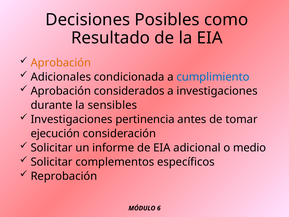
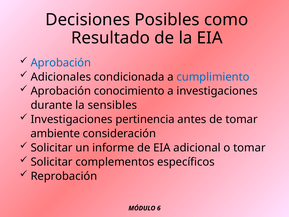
Aprobación colour: orange -> blue (61, 63)
considerados: considerados -> conocimiento (129, 91)
ejecución: ejecución -> ambiente (55, 133)
o medio: medio -> tomar (249, 148)
